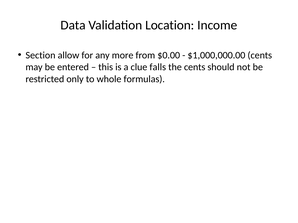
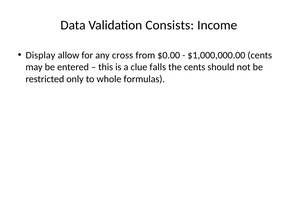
Location: Location -> Consists (170, 25)
Section: Section -> Display (40, 55)
more: more -> cross (123, 55)
